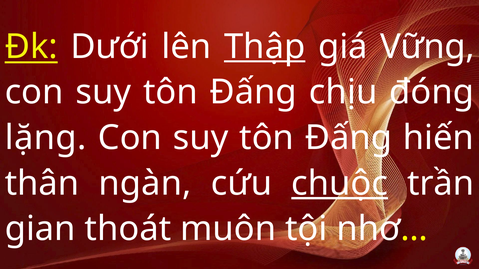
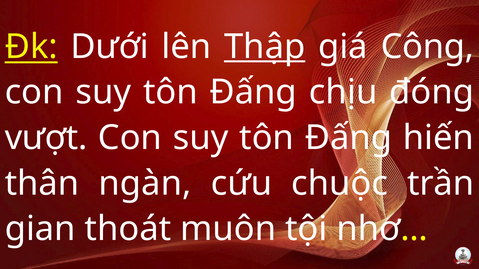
Vững: Vững -> Công (427, 47)
lặng: lặng -> vượt (46, 138)
chuộc underline: present -> none (340, 184)
